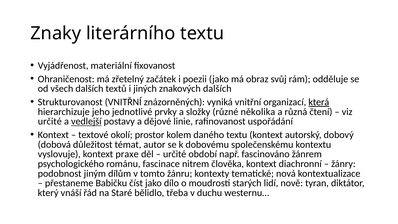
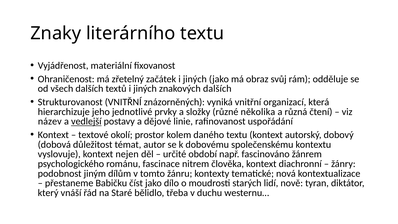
začátek i poezii: poezii -> jiných (195, 79)
která underline: present -> none (319, 102)
určité: určité -> název (50, 121)
praxe: praxe -> nejen (127, 154)
